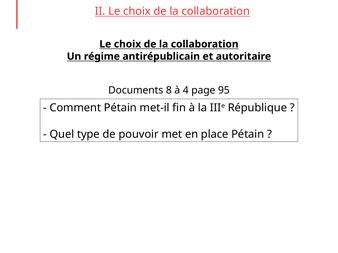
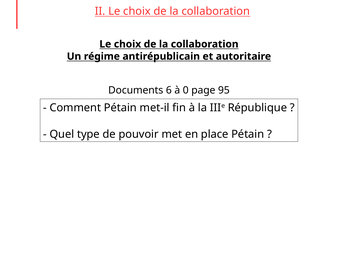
8: 8 -> 6 (169, 90)
4: 4 -> 0 (186, 90)
